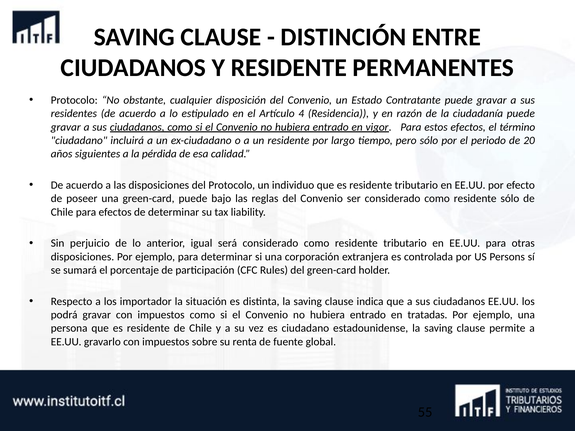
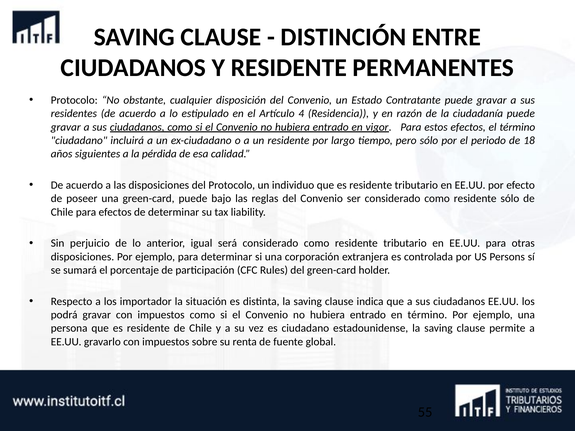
20: 20 -> 18 (529, 141)
en tratadas: tratadas -> término (427, 315)
